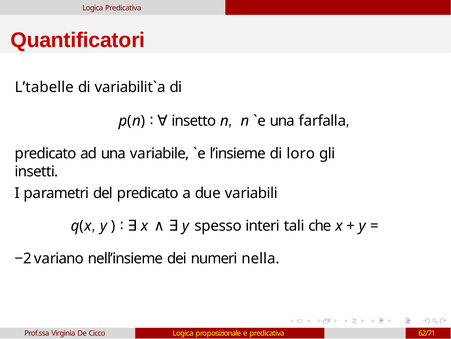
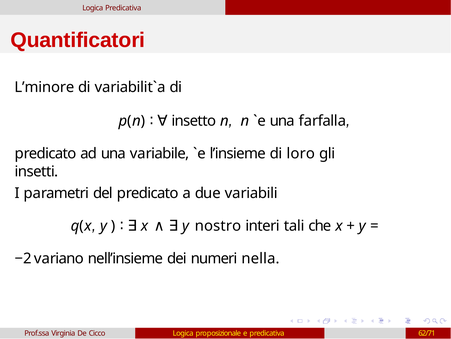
L’tabelle: L’tabelle -> L’minore (44, 87)
spesso: spesso -> nostro (218, 226)
